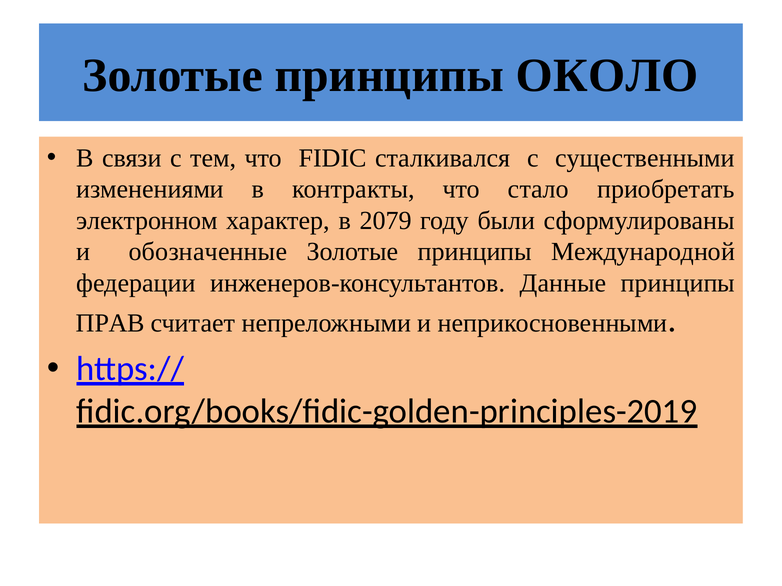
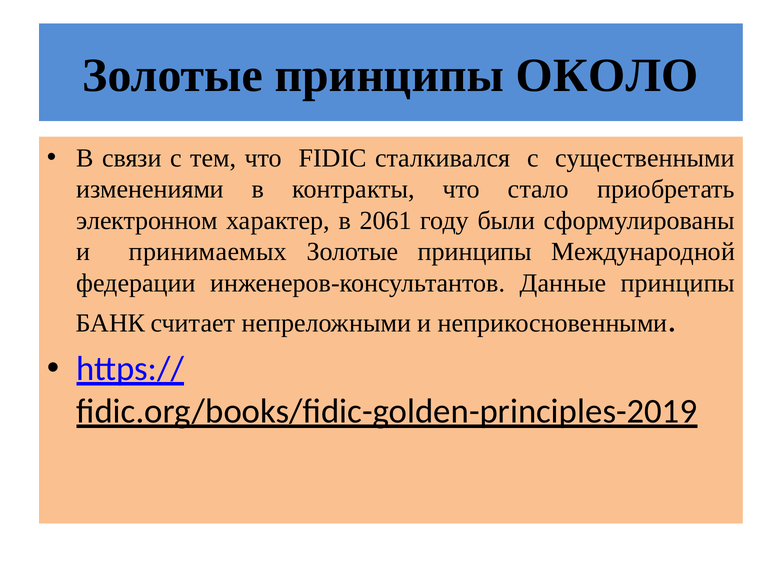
2079: 2079 -> 2061 (386, 221)
обозначенные: обозначенные -> принимаемых (208, 252)
ПРАВ: ПРАВ -> БАНК (110, 323)
